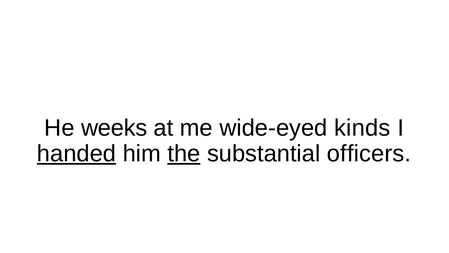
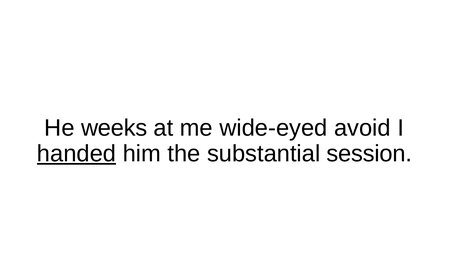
kinds: kinds -> avoid (362, 128)
the underline: present -> none (184, 153)
officers: officers -> session (369, 153)
